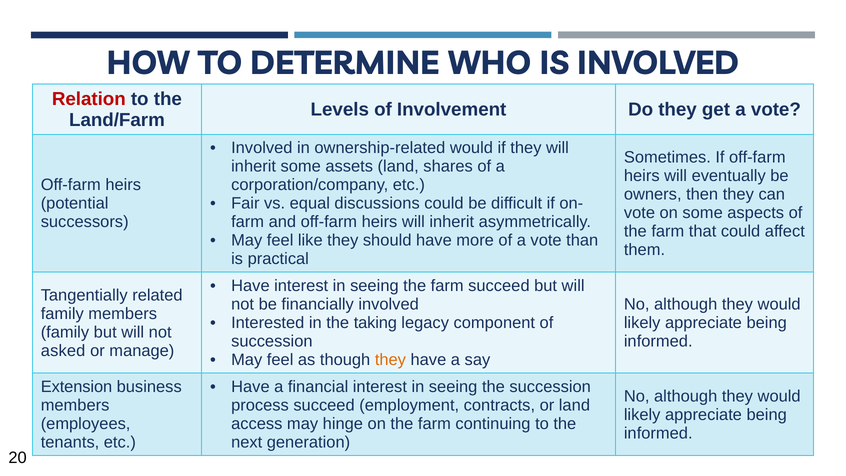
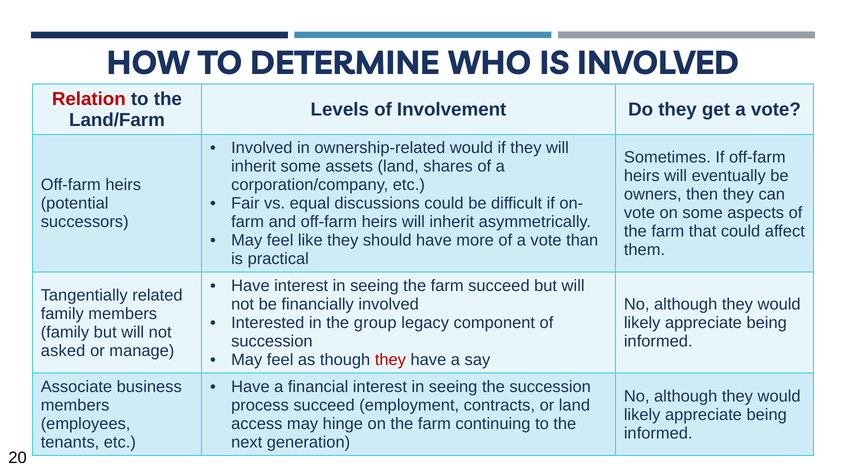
taking: taking -> group (375, 323)
they colour: orange -> red (390, 360)
Extension: Extension -> Associate (76, 387)
